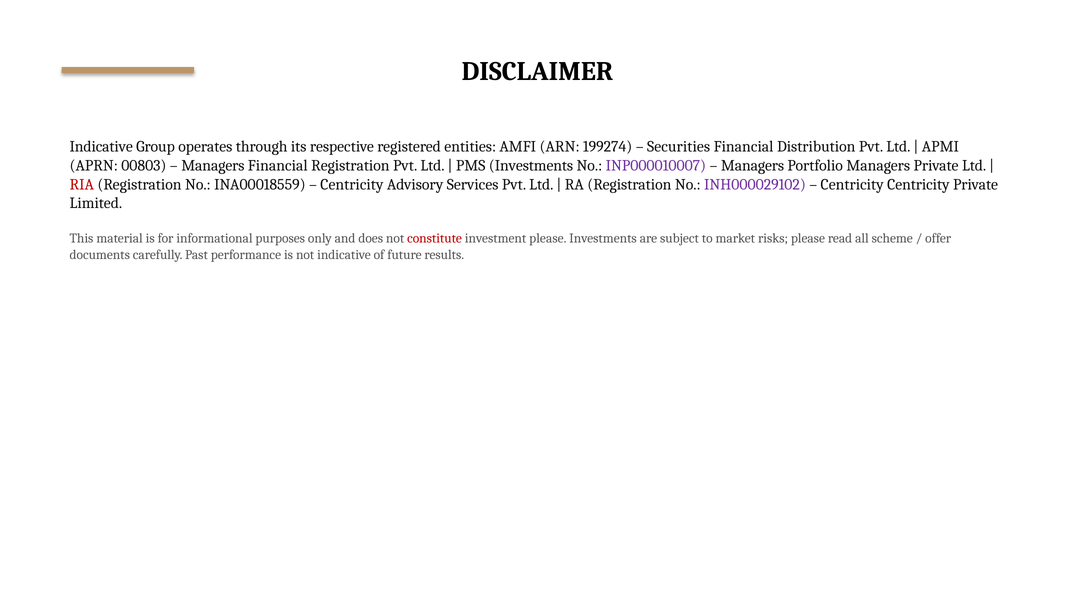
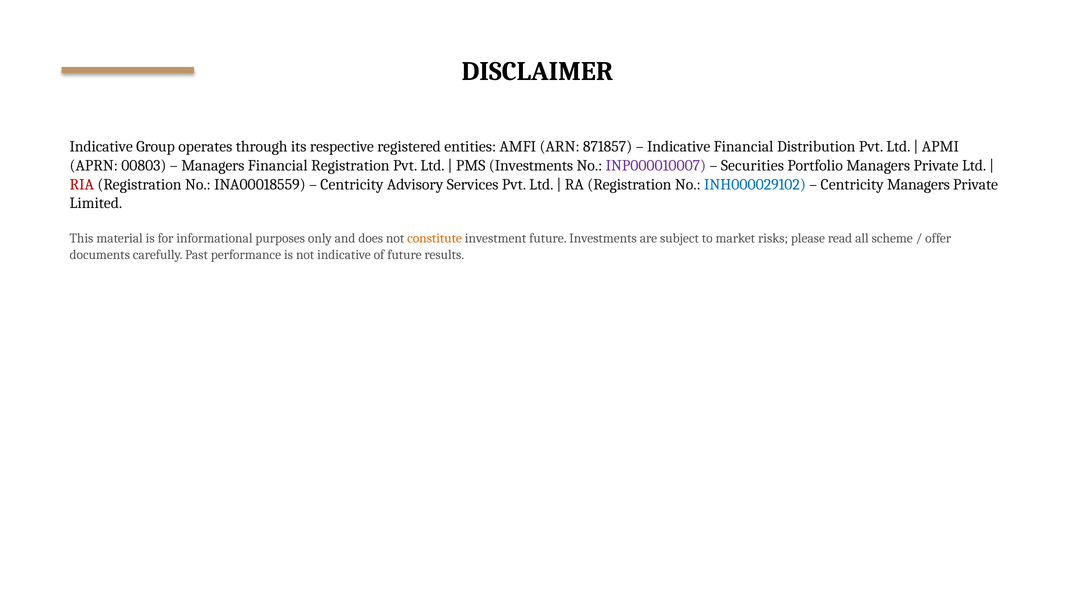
199274: 199274 -> 871857 (608, 147)
Securities: Securities -> Indicative (679, 147)
Managers: Managers -> Securities (752, 166)
INH000029102 colour: purple -> blue (755, 184)
Centricity Centricity: Centricity -> Managers (918, 184)
constitute colour: red -> orange (435, 238)
investment please: please -> future (548, 238)
